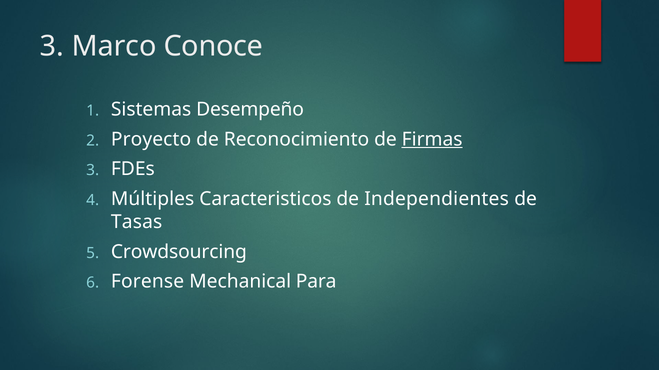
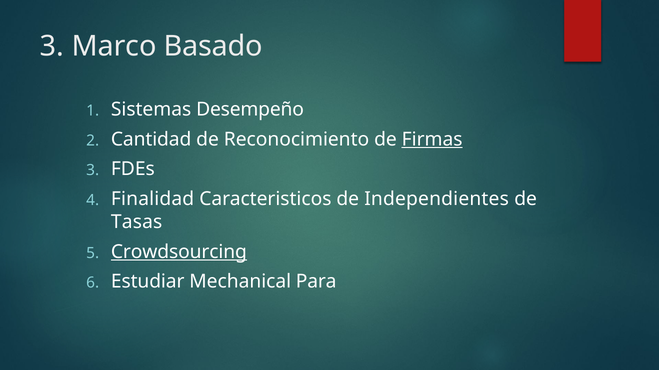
Conoce: Conoce -> Basado (213, 46)
Proyecto: Proyecto -> Cantidad (151, 139)
Múltiples: Múltiples -> Finalidad (153, 199)
Crowdsourcing underline: none -> present (179, 252)
Forense: Forense -> Estudiar (148, 282)
